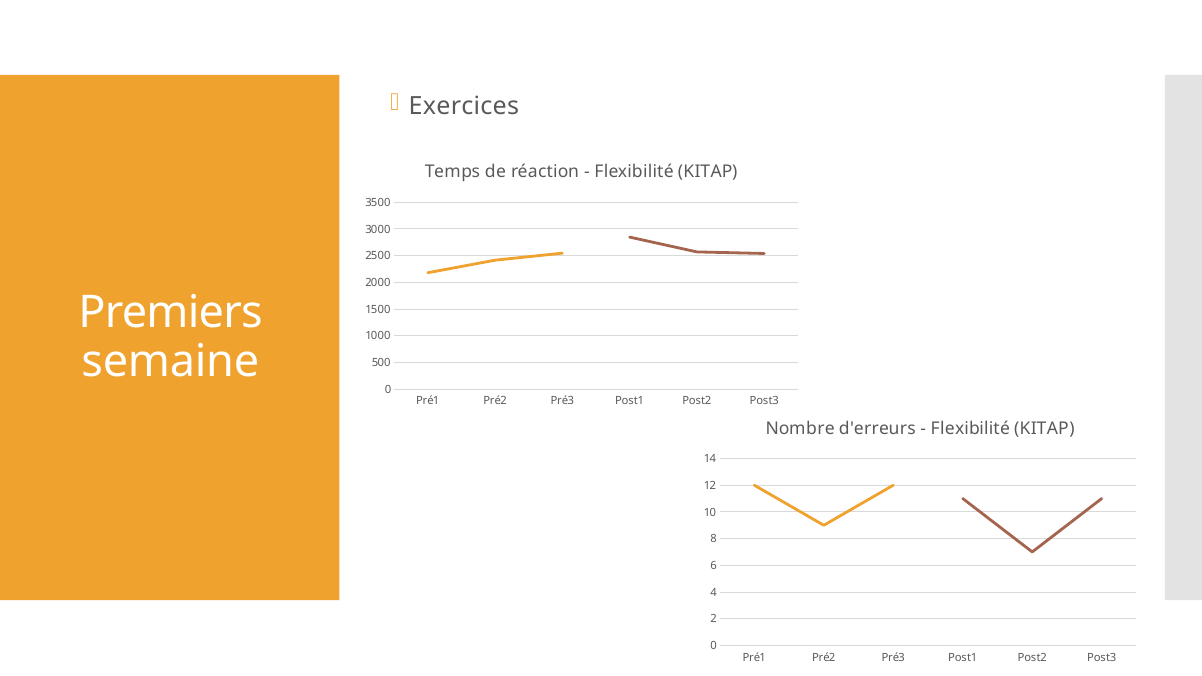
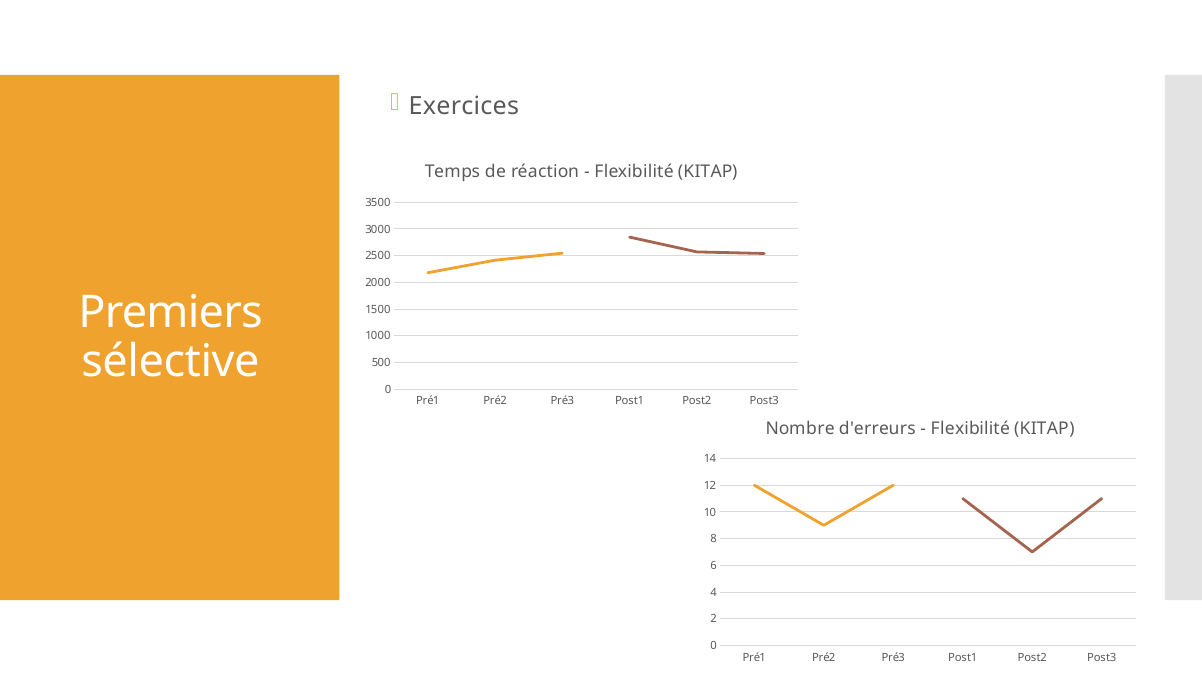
semaine: semaine -> sélective (170, 362)
